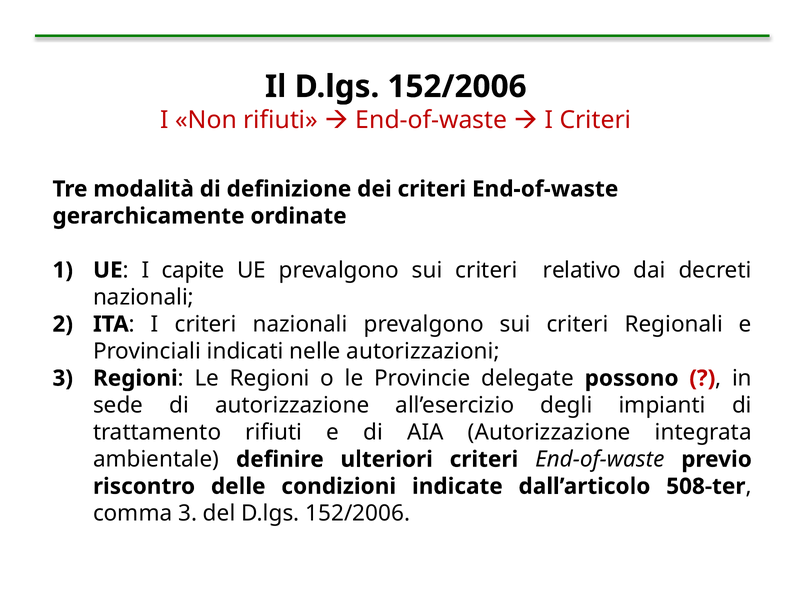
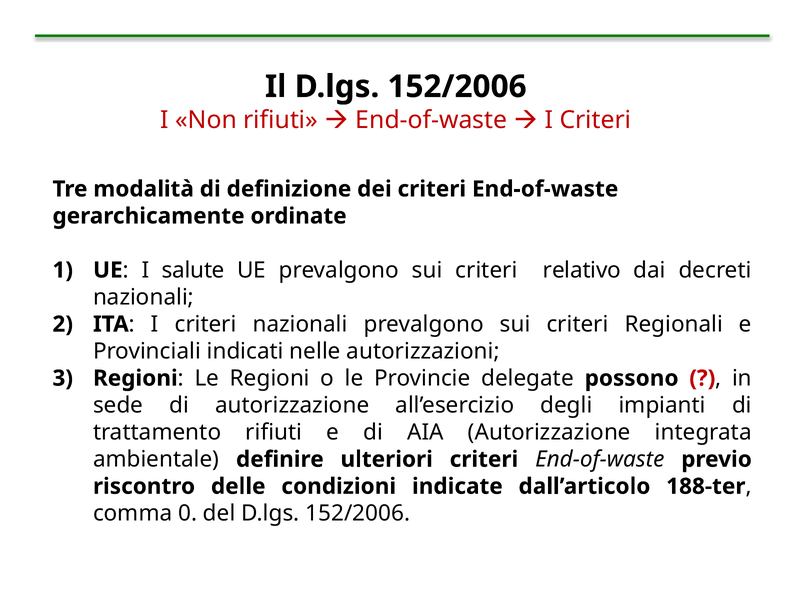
capite: capite -> salute (193, 270)
508-ter: 508-ter -> 188-ter (706, 487)
comma 3: 3 -> 0 (188, 514)
